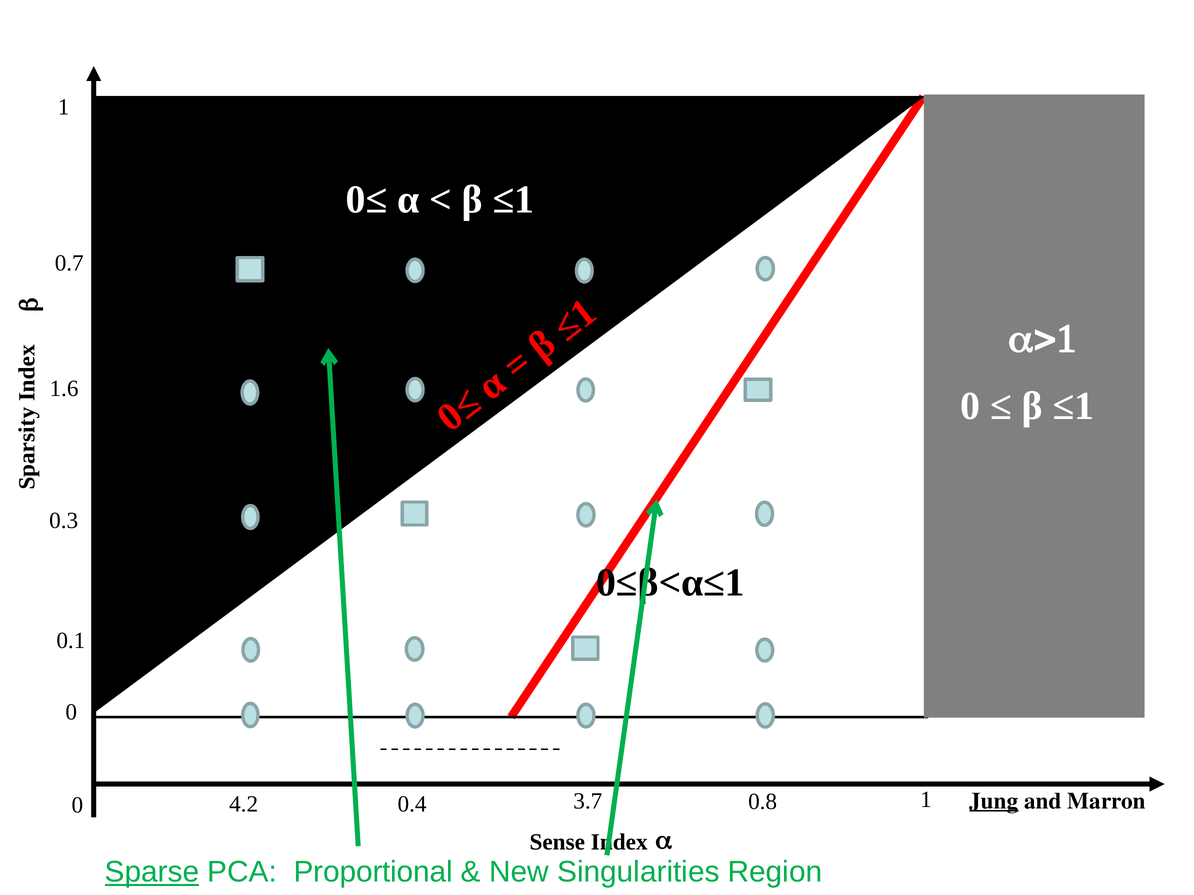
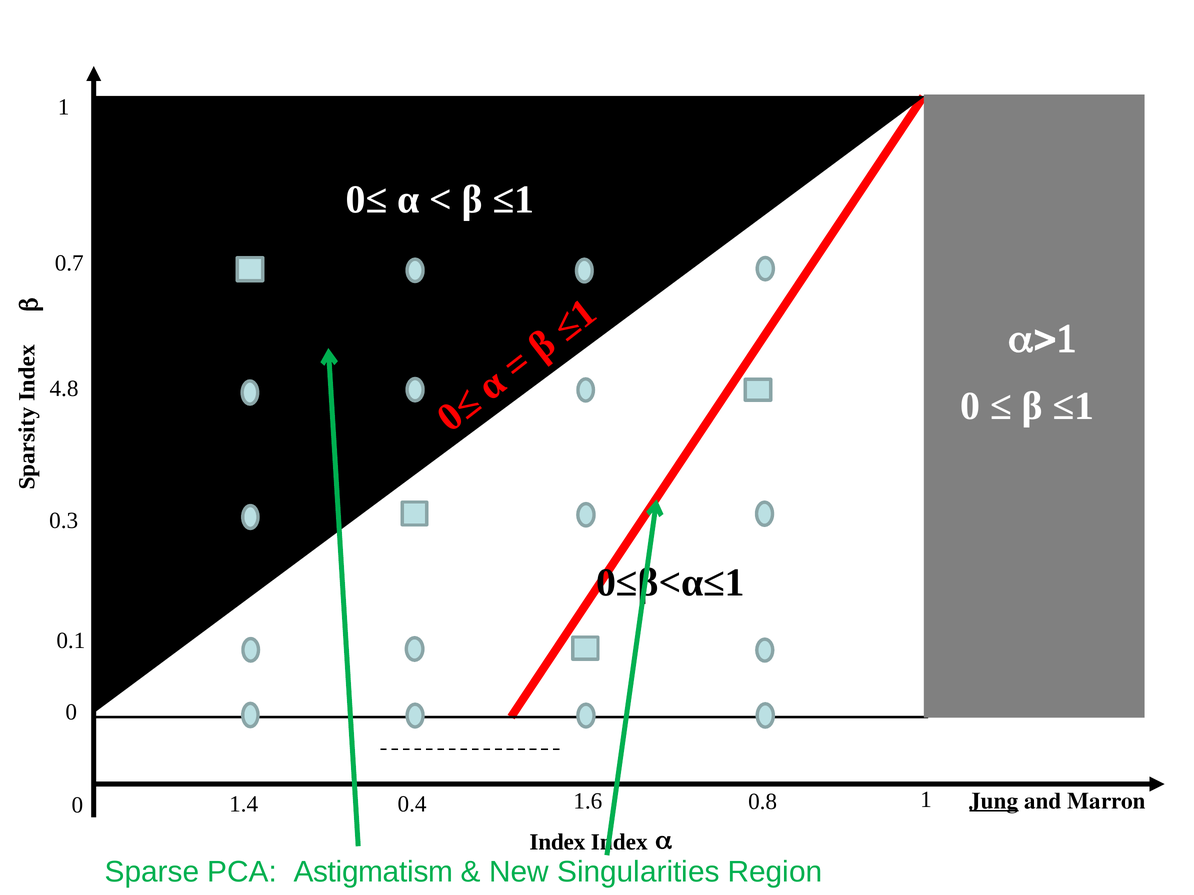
1.6: 1.6 -> 4.8 (64, 389)
4.2: 4.2 -> 1.4 (244, 805)
3.7: 3.7 -> 1.6 (588, 802)
Sense: Sense -> Index (557, 842)
Sparse underline: present -> none (152, 873)
Proportional: Proportional -> Astigmatism (373, 873)
